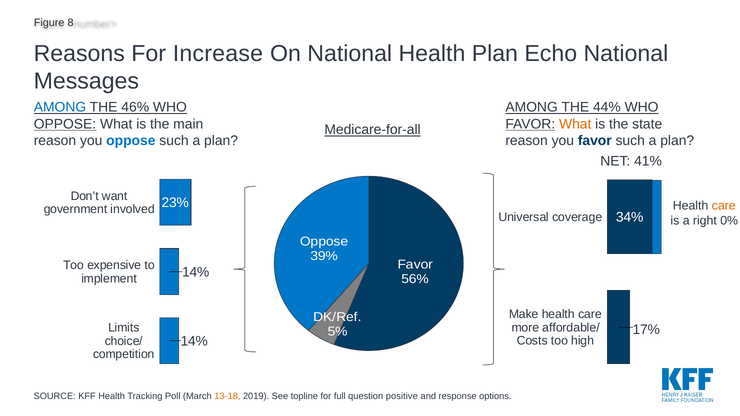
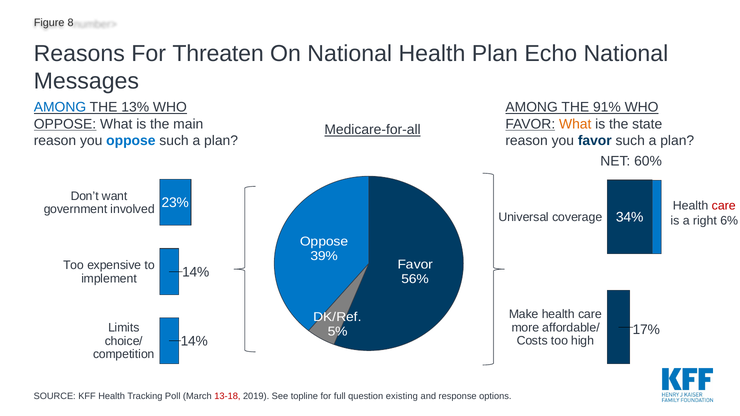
Increase: Increase -> Threaten (218, 54)
46%: 46% -> 13% (135, 107)
44%: 44% -> 91% (607, 107)
41%: 41% -> 60% (648, 161)
care colour: orange -> red (724, 206)
0%: 0% -> 6% (729, 221)
13-18 colour: orange -> red (227, 396)
positive: positive -> existing (402, 396)
